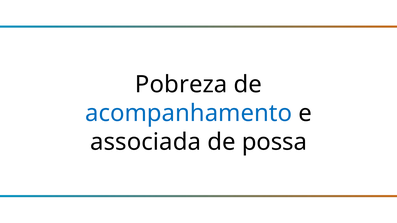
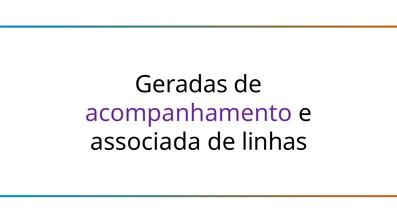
Pobreza: Pobreza -> Geradas (181, 85)
acompanhamento colour: blue -> purple (189, 113)
possa: possa -> linhas (274, 142)
